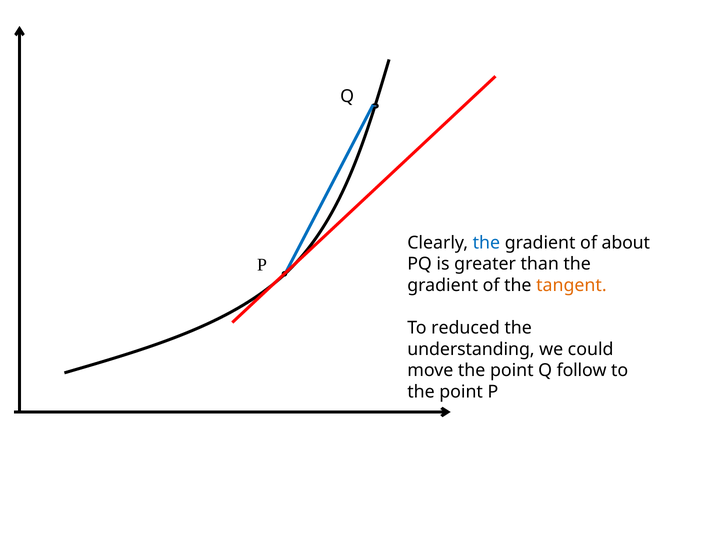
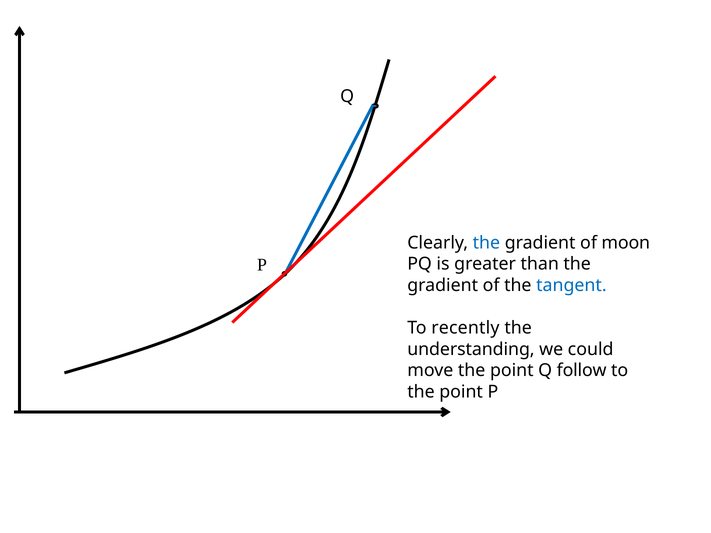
about: about -> moon (626, 243)
tangent colour: orange -> blue (571, 285)
reduced: reduced -> recently (465, 328)
